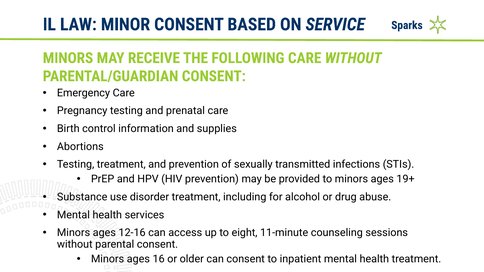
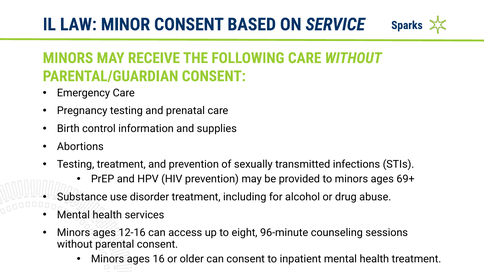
19+: 19+ -> 69+ (406, 179)
11-minute: 11-minute -> 96-minute (284, 233)
